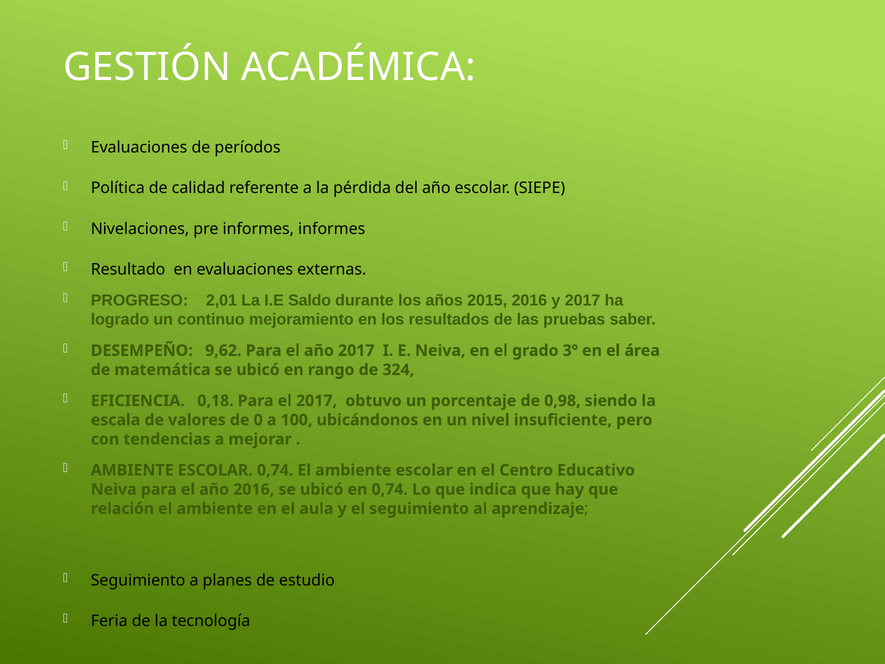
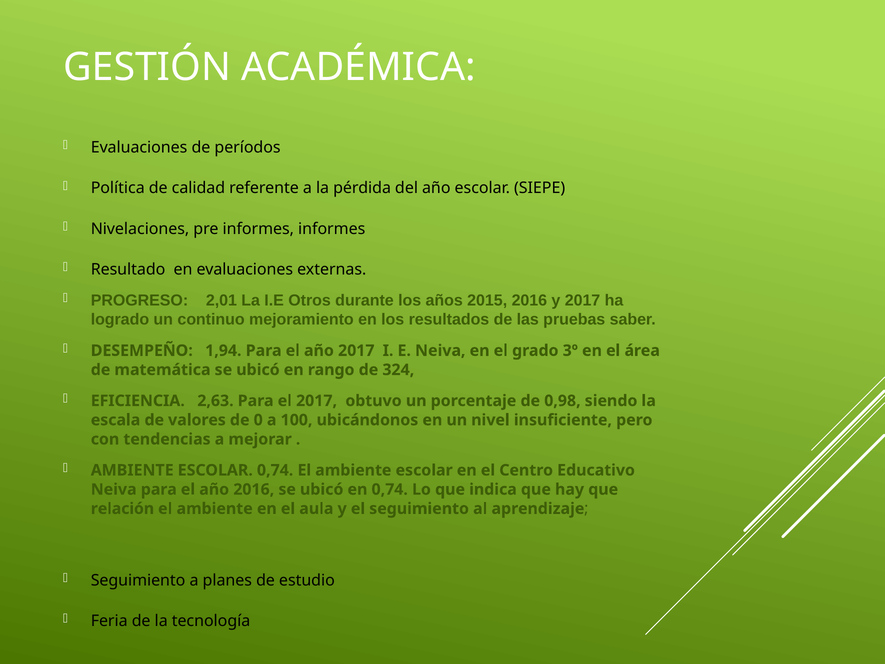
Saldo: Saldo -> Otros (310, 300)
9,62: 9,62 -> 1,94 (223, 350)
0,18: 0,18 -> 2,63 (215, 401)
